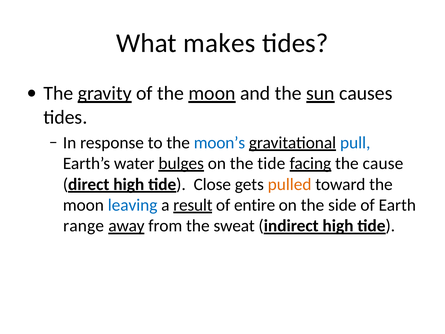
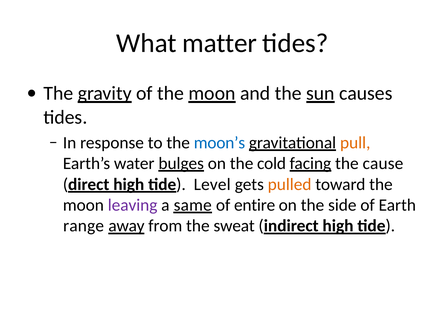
makes: makes -> matter (220, 43)
pull colour: blue -> orange (355, 143)
the tide: tide -> cold (272, 163)
Close: Close -> Level (212, 184)
leaving colour: blue -> purple (133, 205)
result: result -> same (193, 205)
